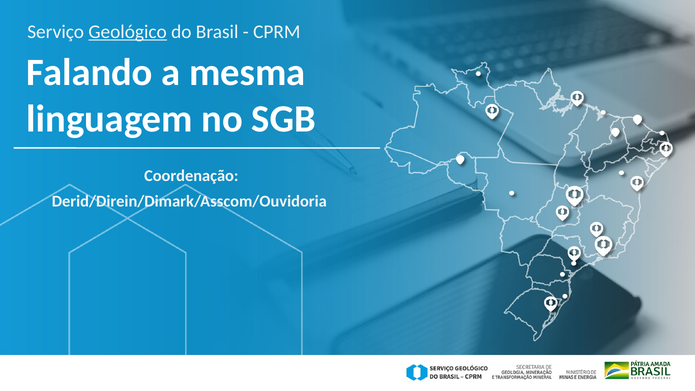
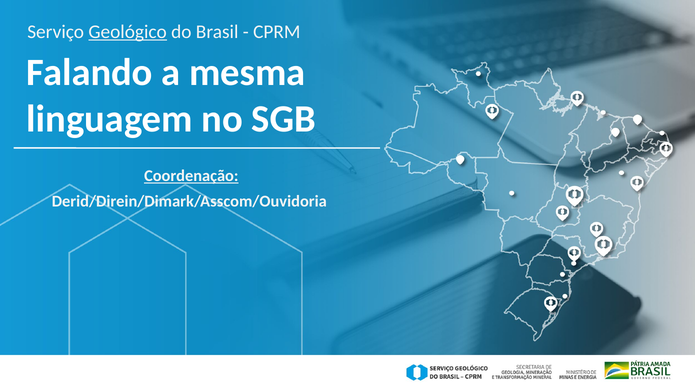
Coordenação underline: none -> present (191, 176)
